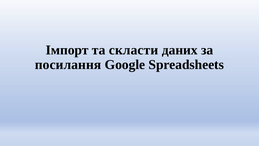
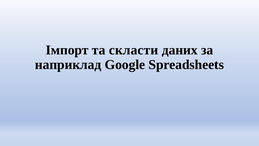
посилання: посилання -> наприклад (68, 64)
